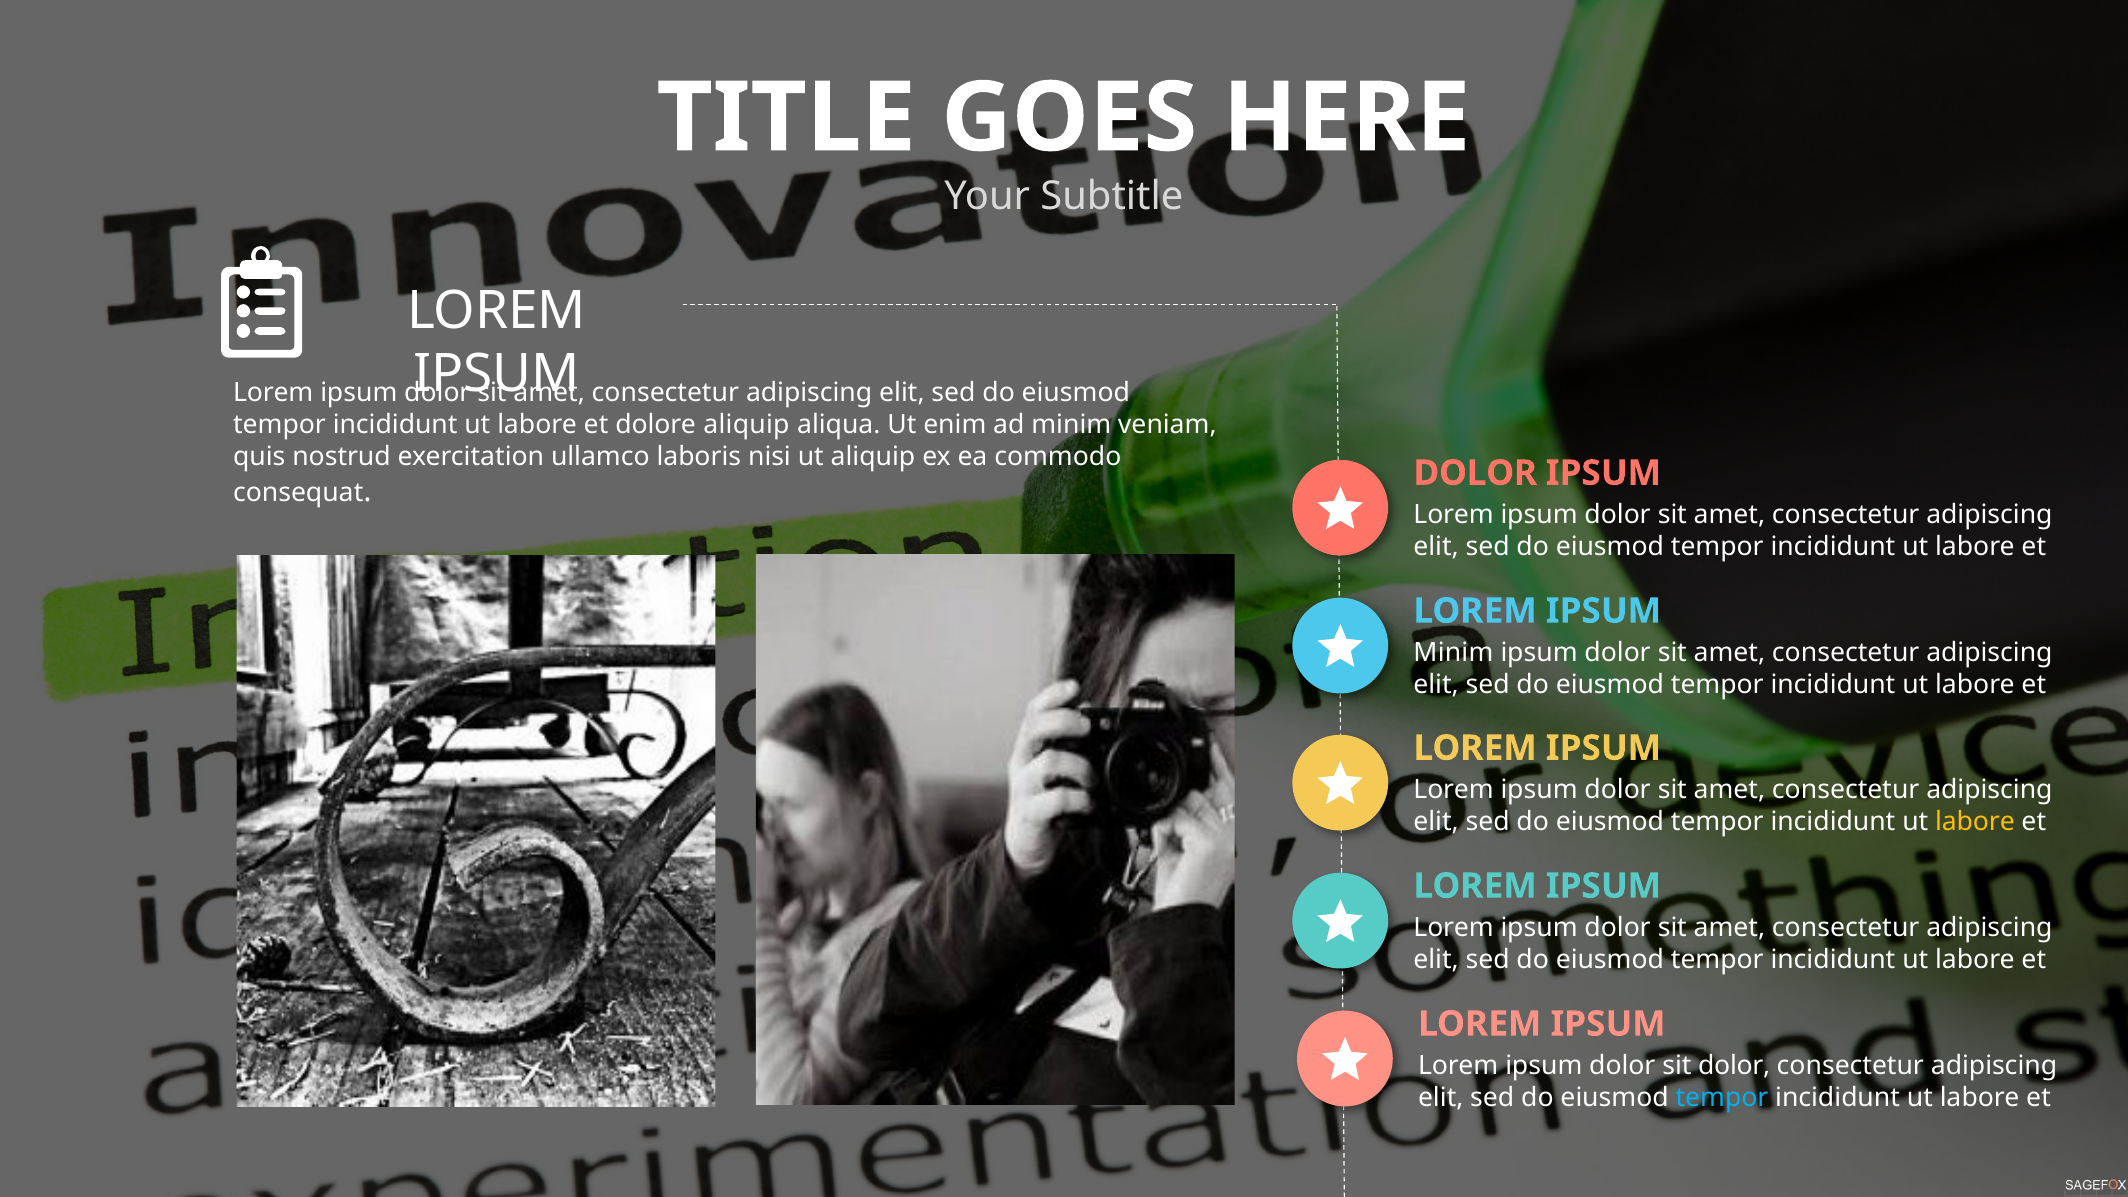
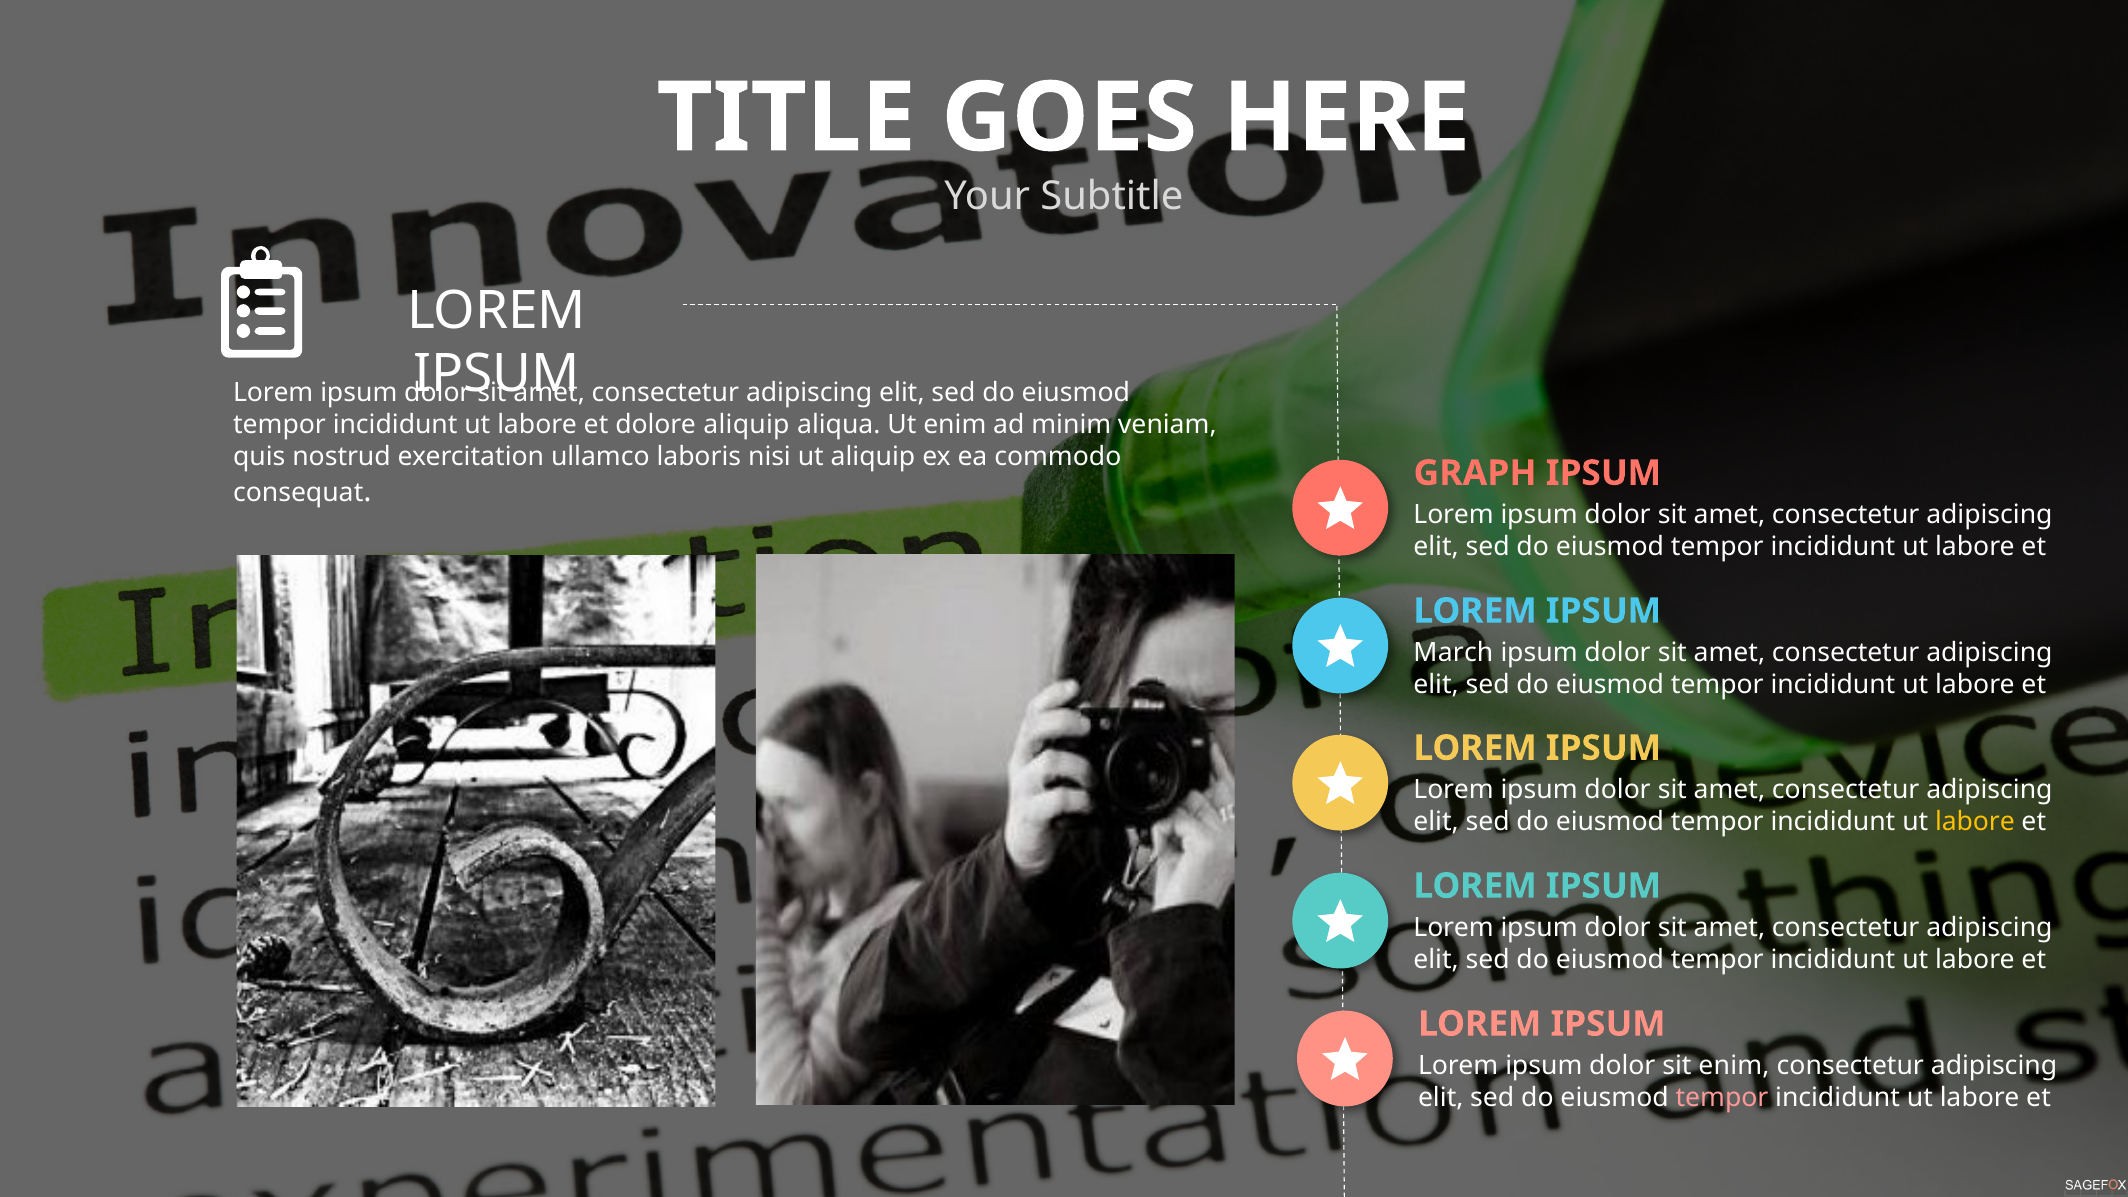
DOLOR: DOLOR -> GRAPH (1475, 473)
Minim: Minim -> March (1453, 653)
sit dolor: dolor -> enim (1734, 1066)
tempor colour: light blue -> pink (1722, 1098)
